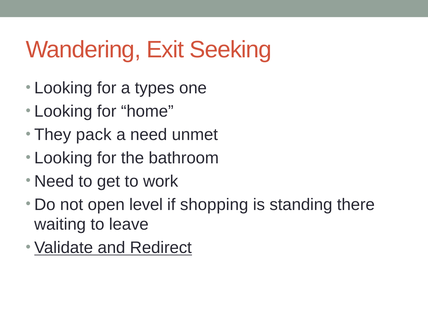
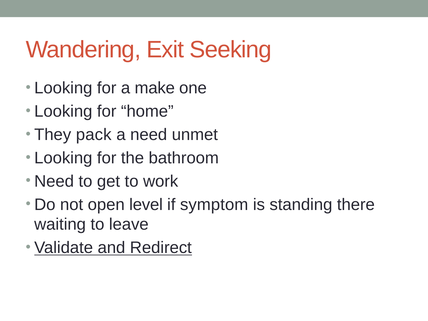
types: types -> make (155, 88)
shopping: shopping -> symptom (214, 205)
